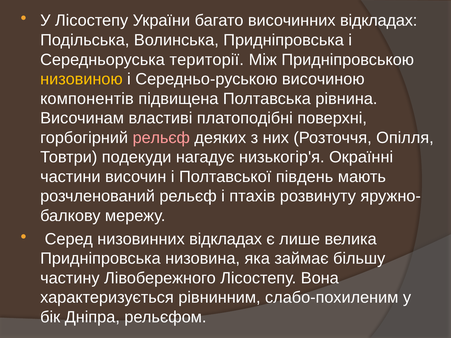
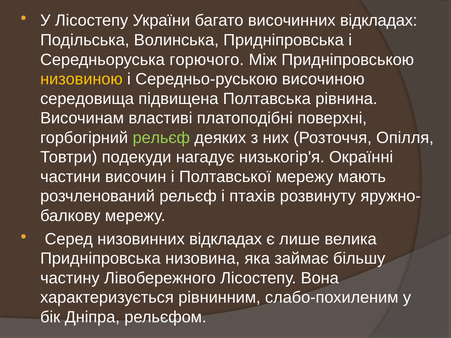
території: території -> горючого (207, 60)
компонентів: компонентів -> середовища (87, 99)
рельєф colour: pink -> light green (161, 138)
Полтавської південь: південь -> мережу (305, 177)
